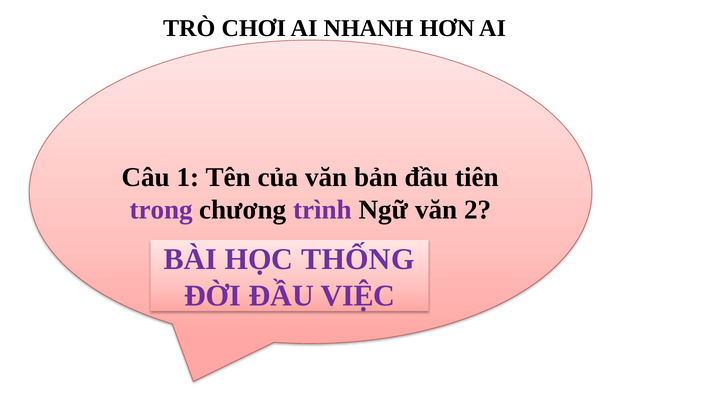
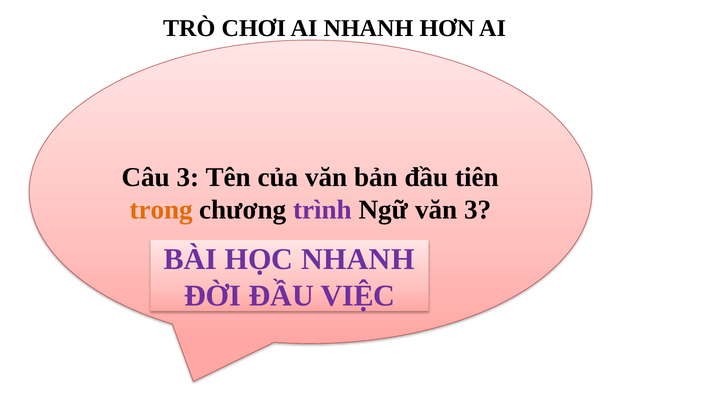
Câu 1: 1 -> 3 (188, 178)
trong colour: purple -> orange (161, 210)
văn 2: 2 -> 3 (478, 210)
HỌC THỐNG: THỐNG -> NHANH (358, 260)
